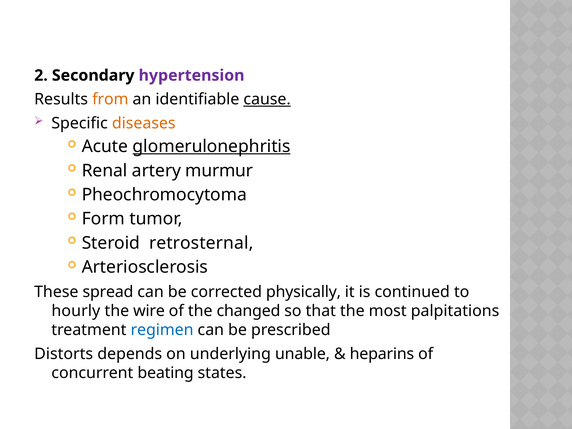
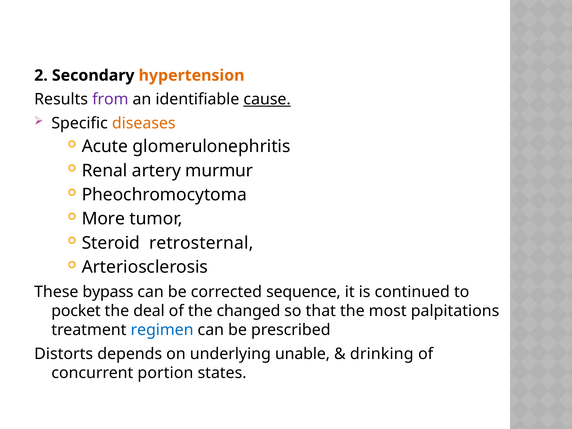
hypertension colour: purple -> orange (192, 75)
from colour: orange -> purple (110, 99)
glomerulonephritis underline: present -> none (212, 146)
Form: Form -> More (103, 219)
spread: spread -> bypass (108, 292)
physically: physically -> sequence (303, 292)
hourly: hourly -> pocket (76, 311)
wire: wire -> deal (149, 311)
heparins: heparins -> drinking (382, 354)
beating: beating -> portion (165, 373)
